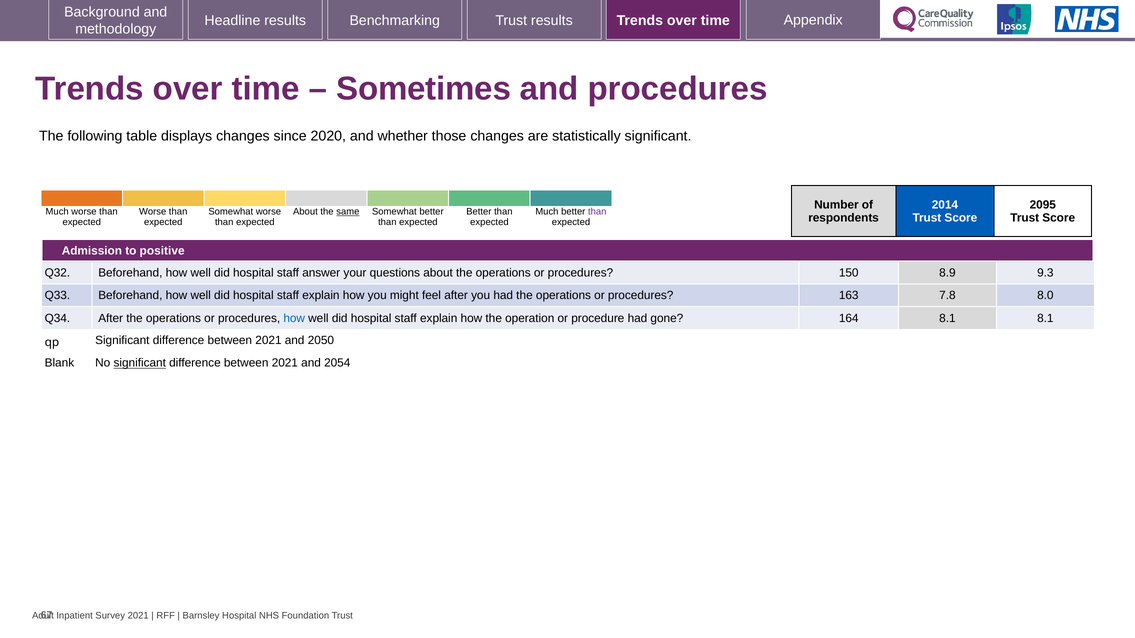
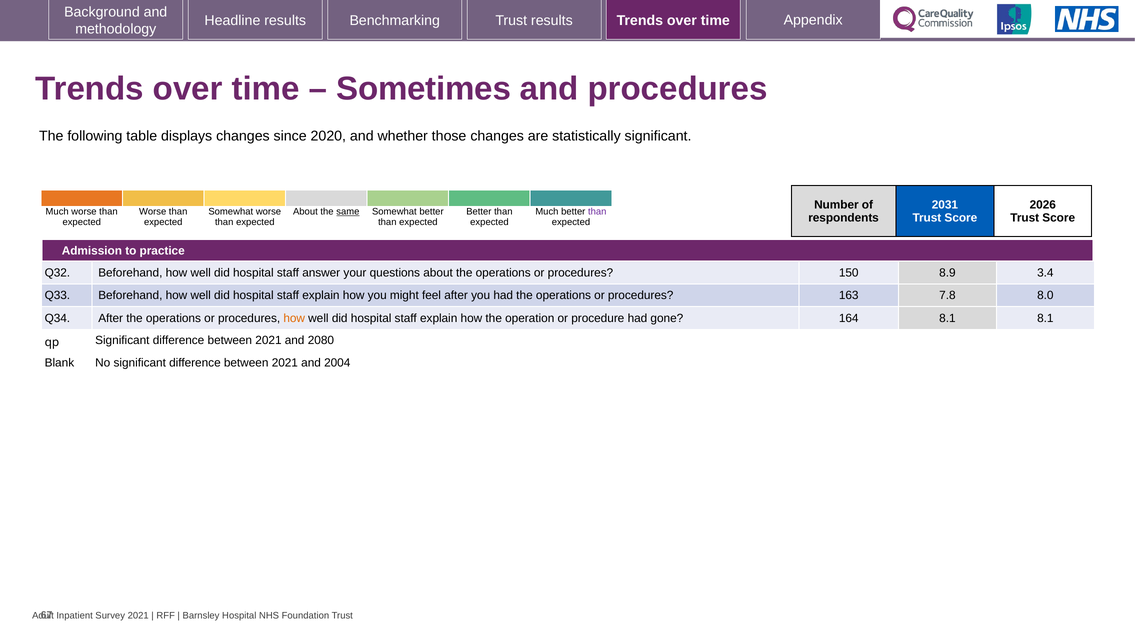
2014: 2014 -> 2031 (945, 205)
2095: 2095 -> 2026 (1043, 205)
positive: positive -> practice (162, 251)
9.3: 9.3 -> 3.4 (1045, 273)
how colour: blue -> orange (294, 318)
2050: 2050 -> 2080 (321, 341)
significant underline: present -> none (140, 363)
2054: 2054 -> 2004 (337, 363)
